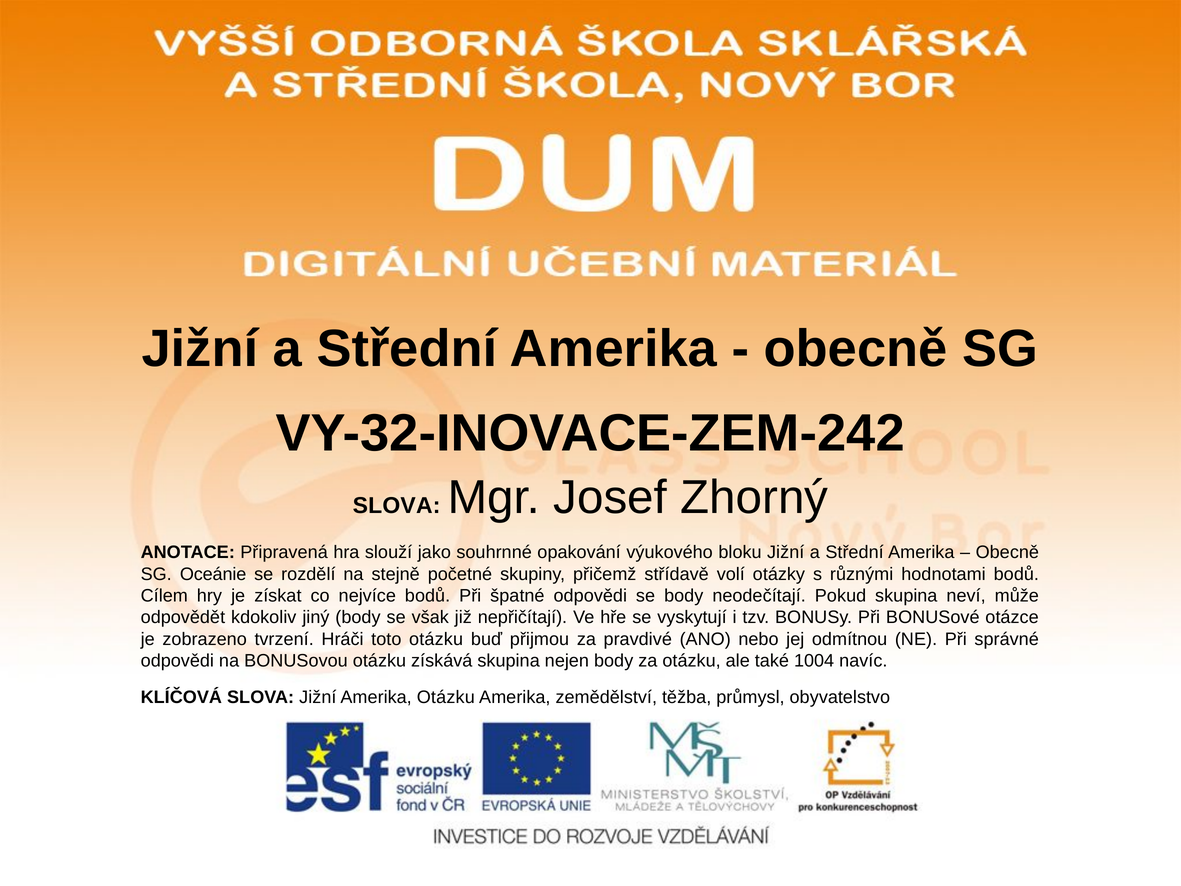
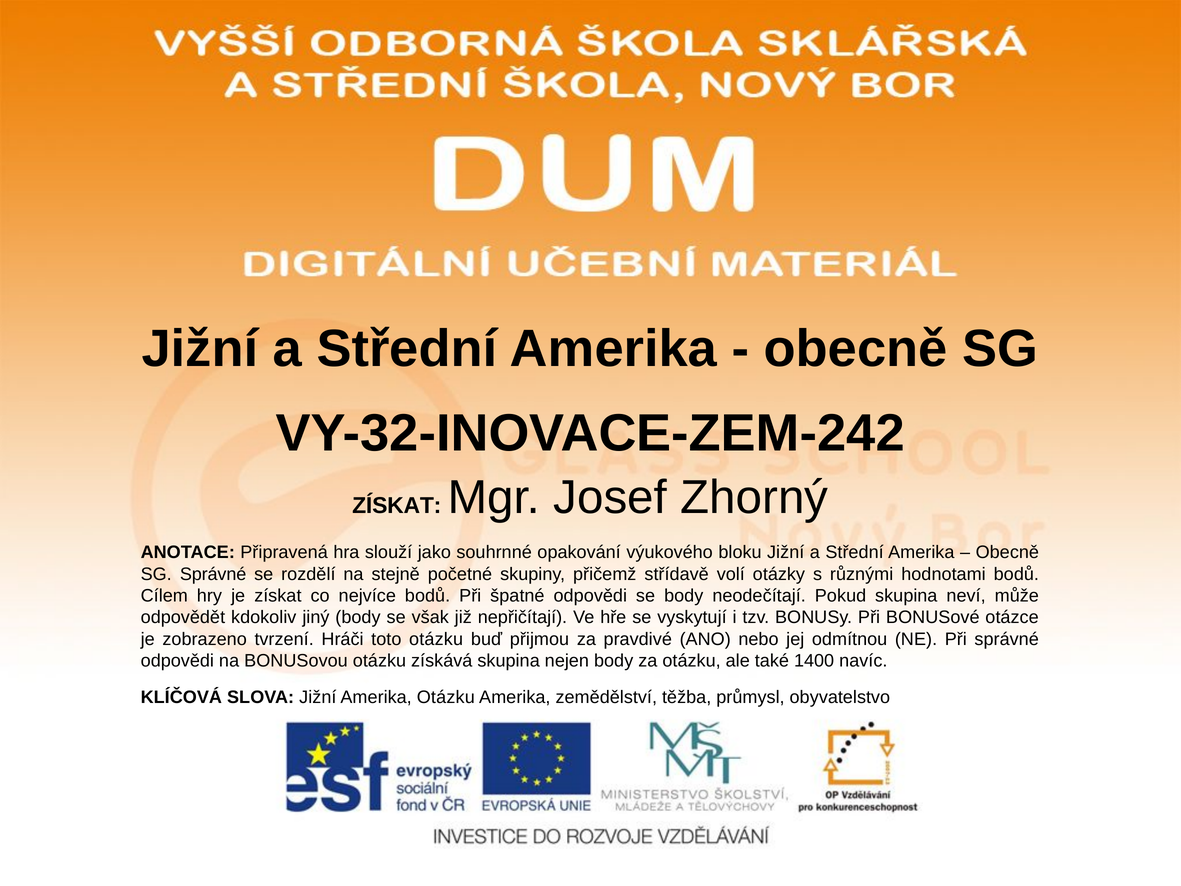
SLOVA: SLOVA -> ZÍSKAT (397, 505)
SG Oceánie: Oceánie -> Správné (213, 574)
1004: 1004 -> 1400 (814, 661)
